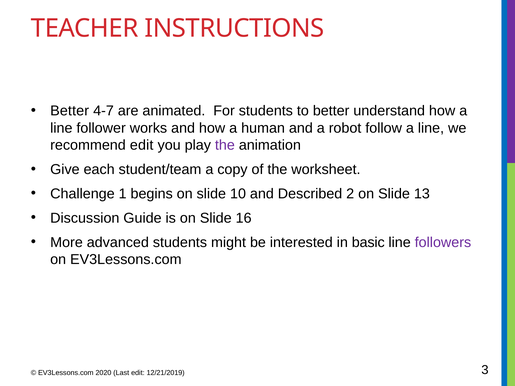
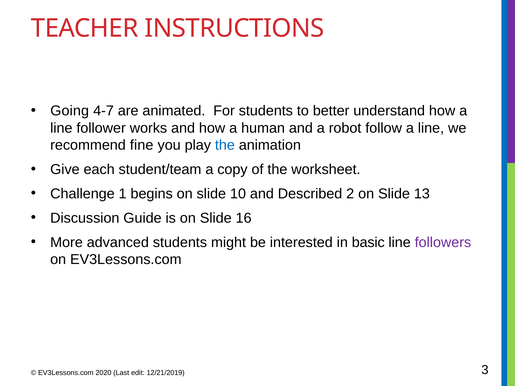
Better: Better -> Going (70, 111)
recommend edit: edit -> fine (142, 145)
the colour: purple -> blue (225, 145)
